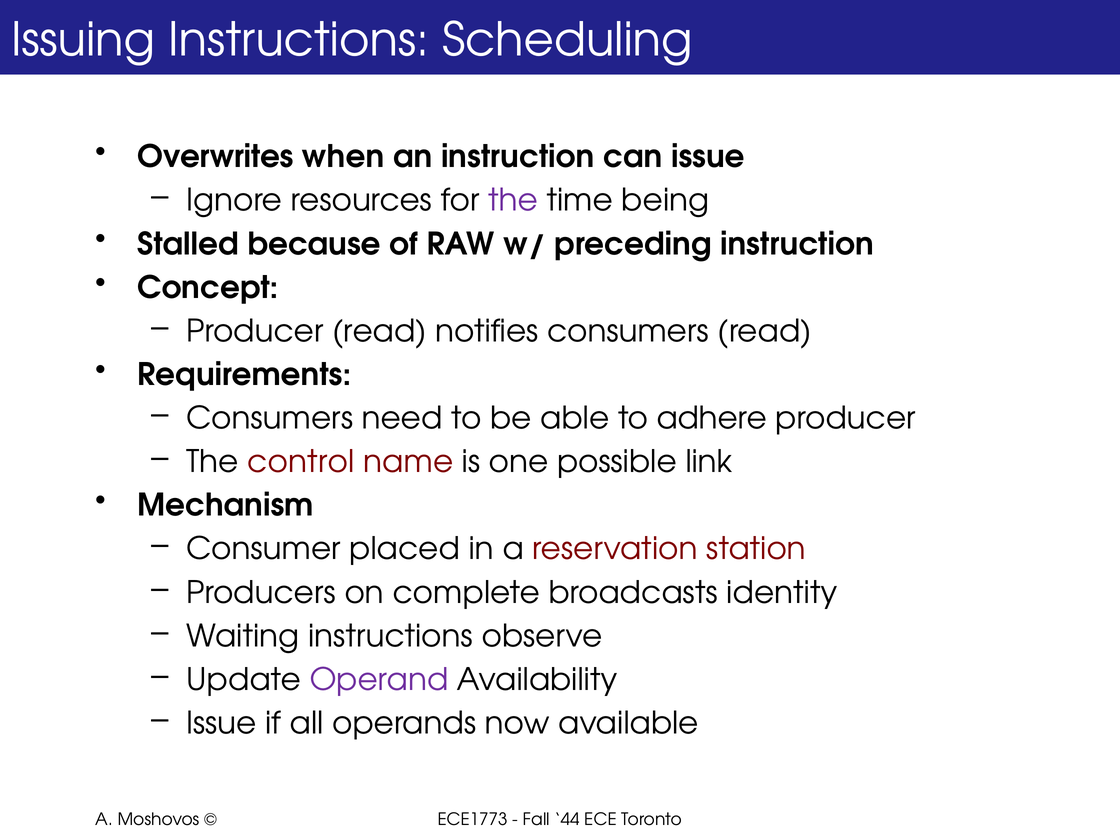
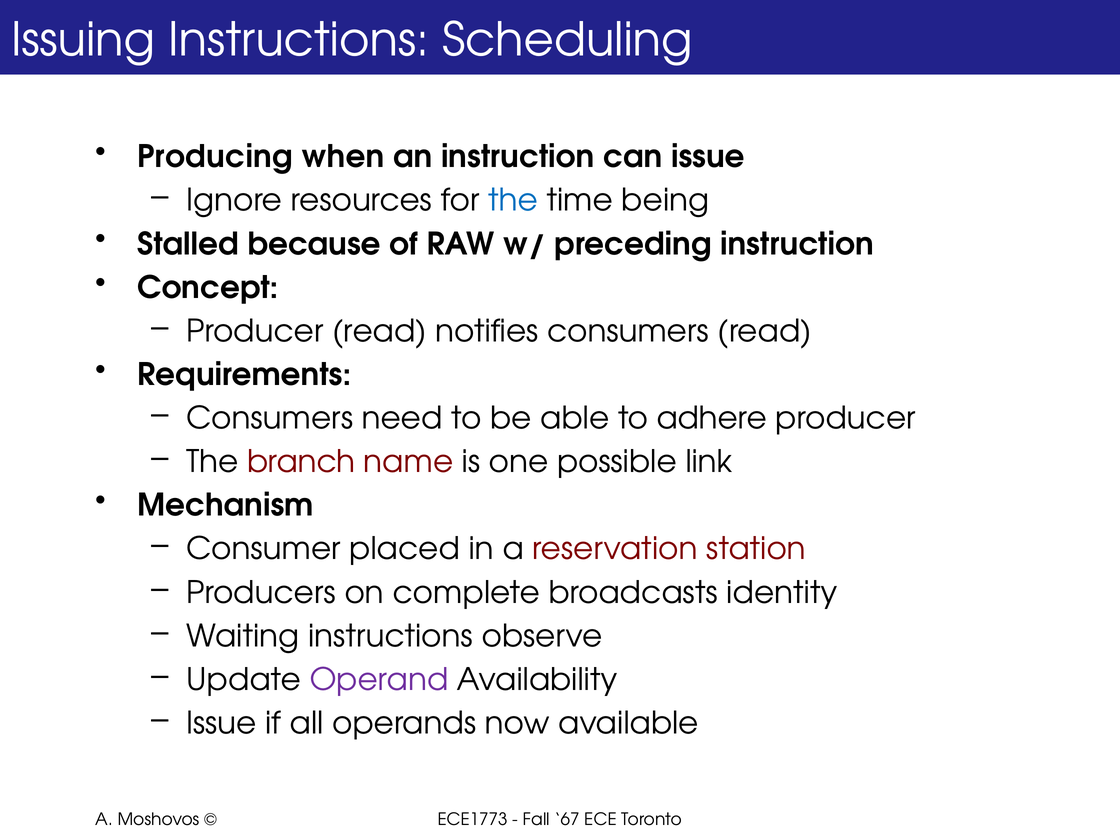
Overwrites: Overwrites -> Producing (215, 157)
the colour: purple -> blue (513, 201)
control: control -> branch (301, 462)
44: 44 -> 67 (567, 820)
